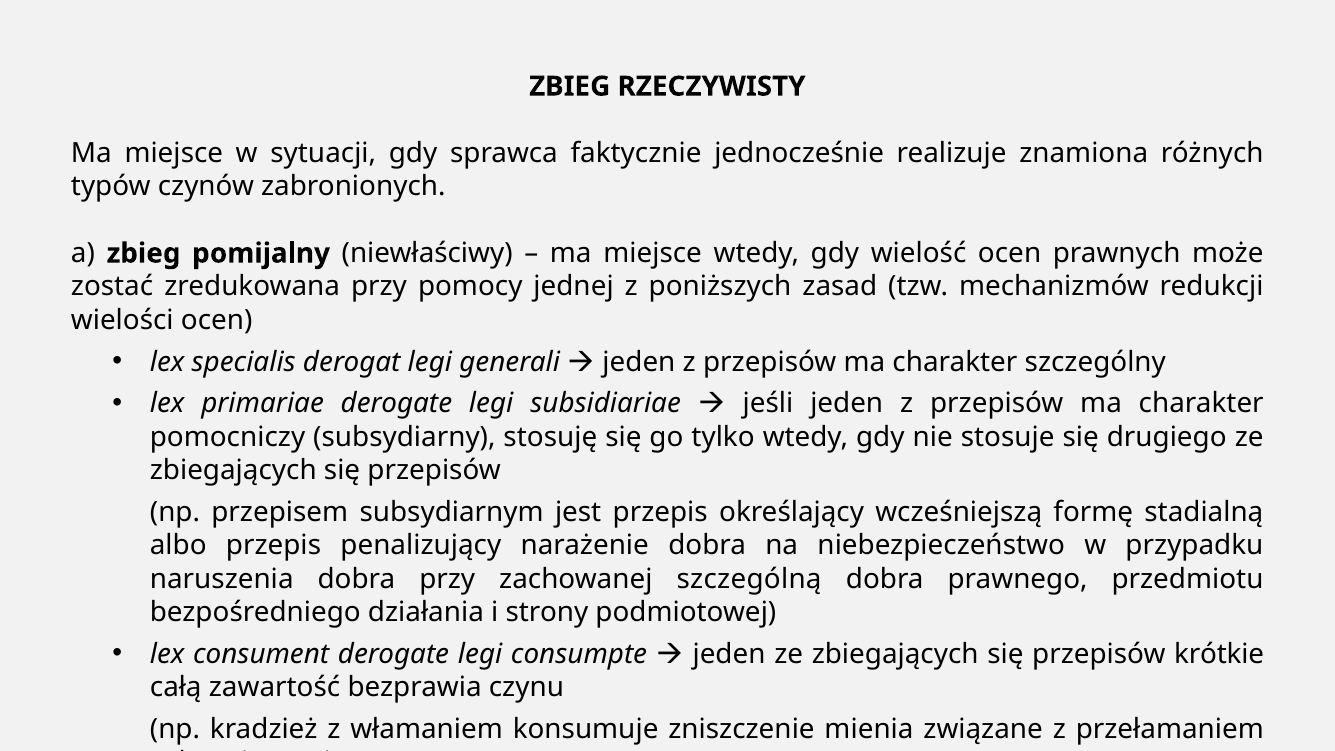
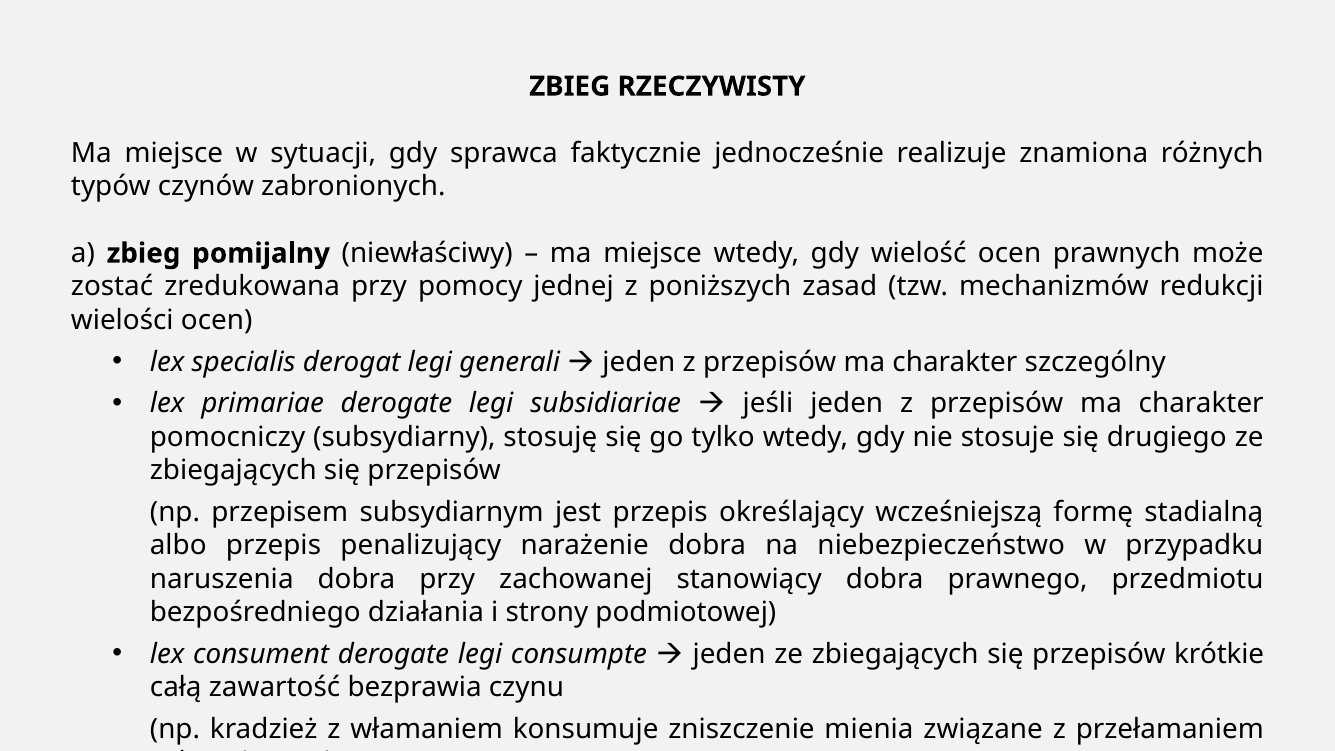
szczególną: szczególną -> stanowiący (749, 579)
